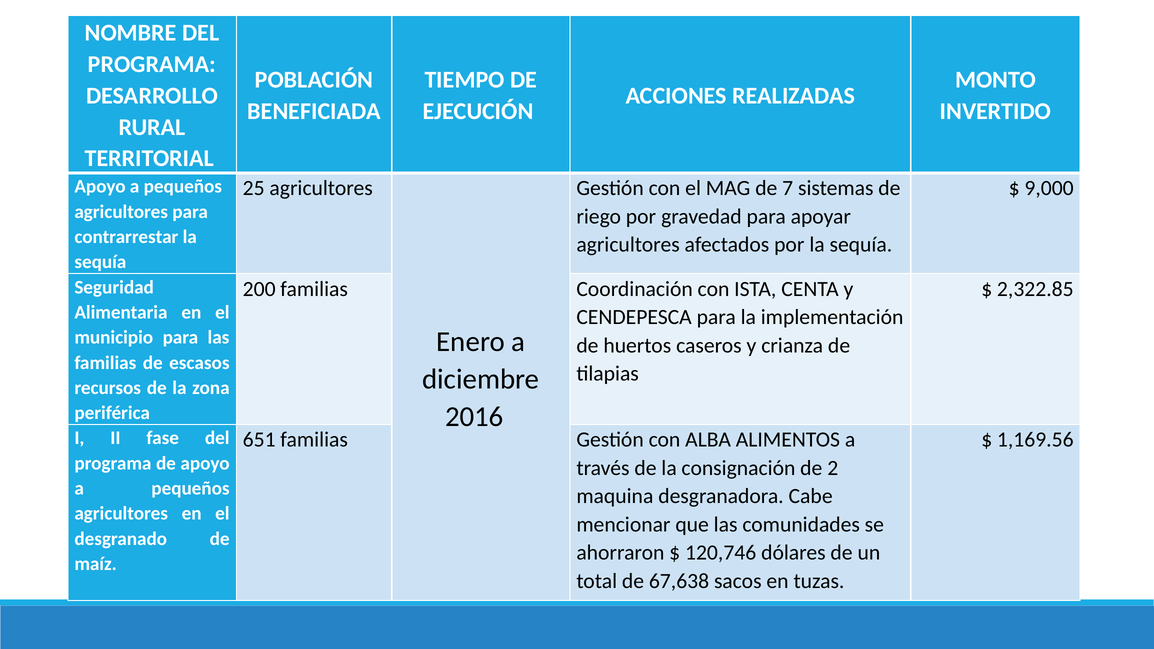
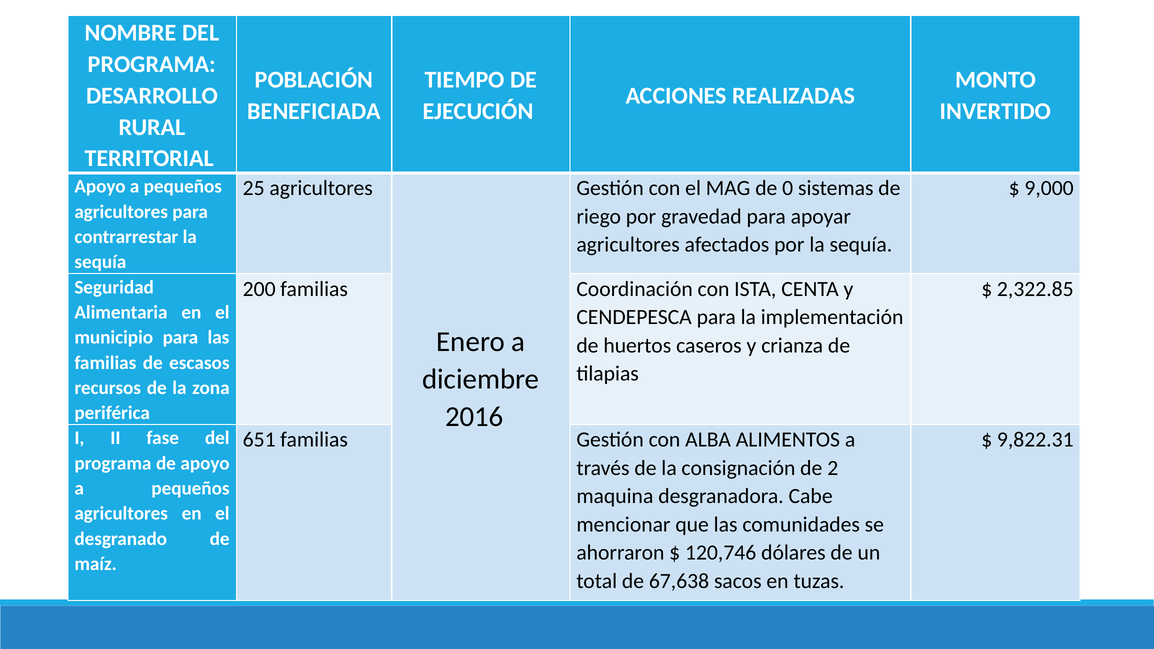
7: 7 -> 0 (788, 188)
1,169.56: 1,169.56 -> 9,822.31 (1035, 440)
